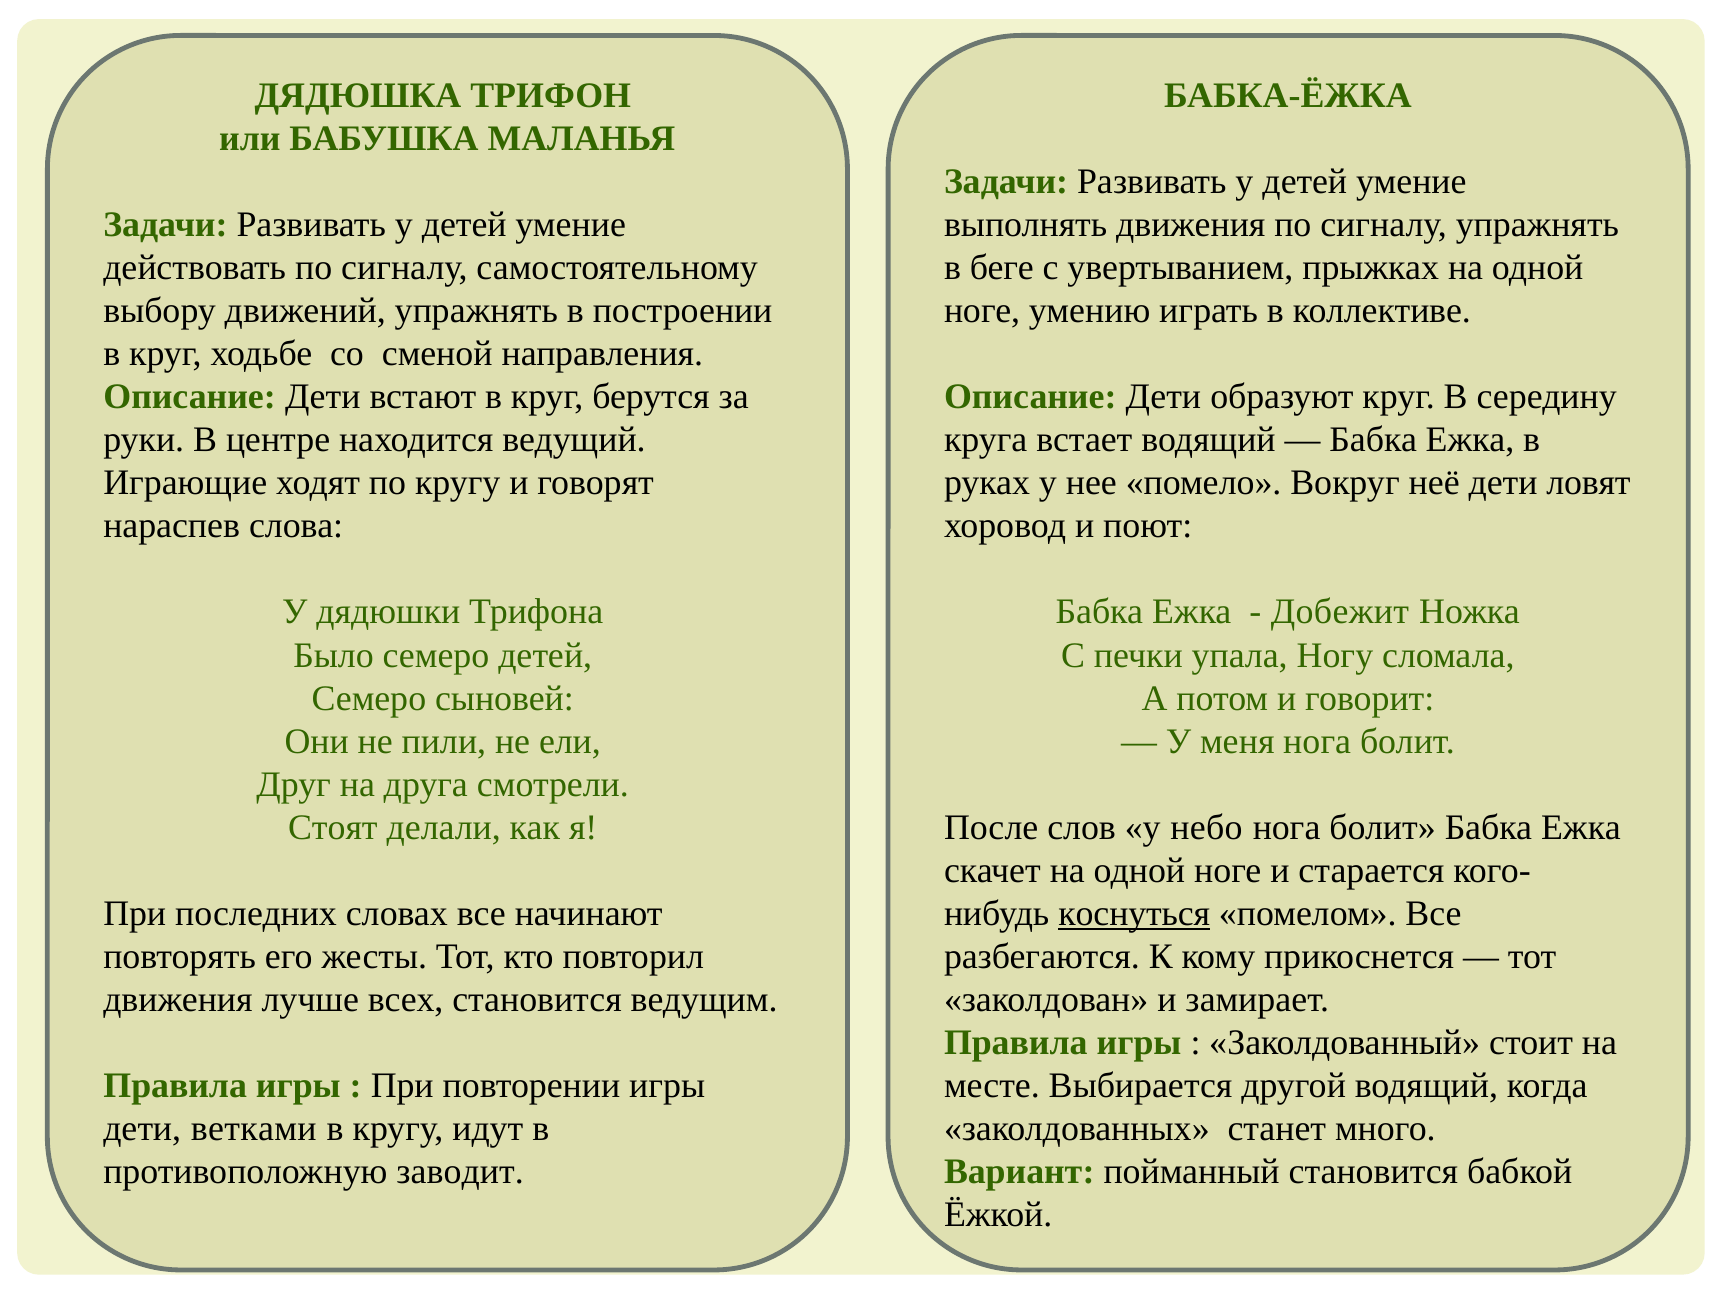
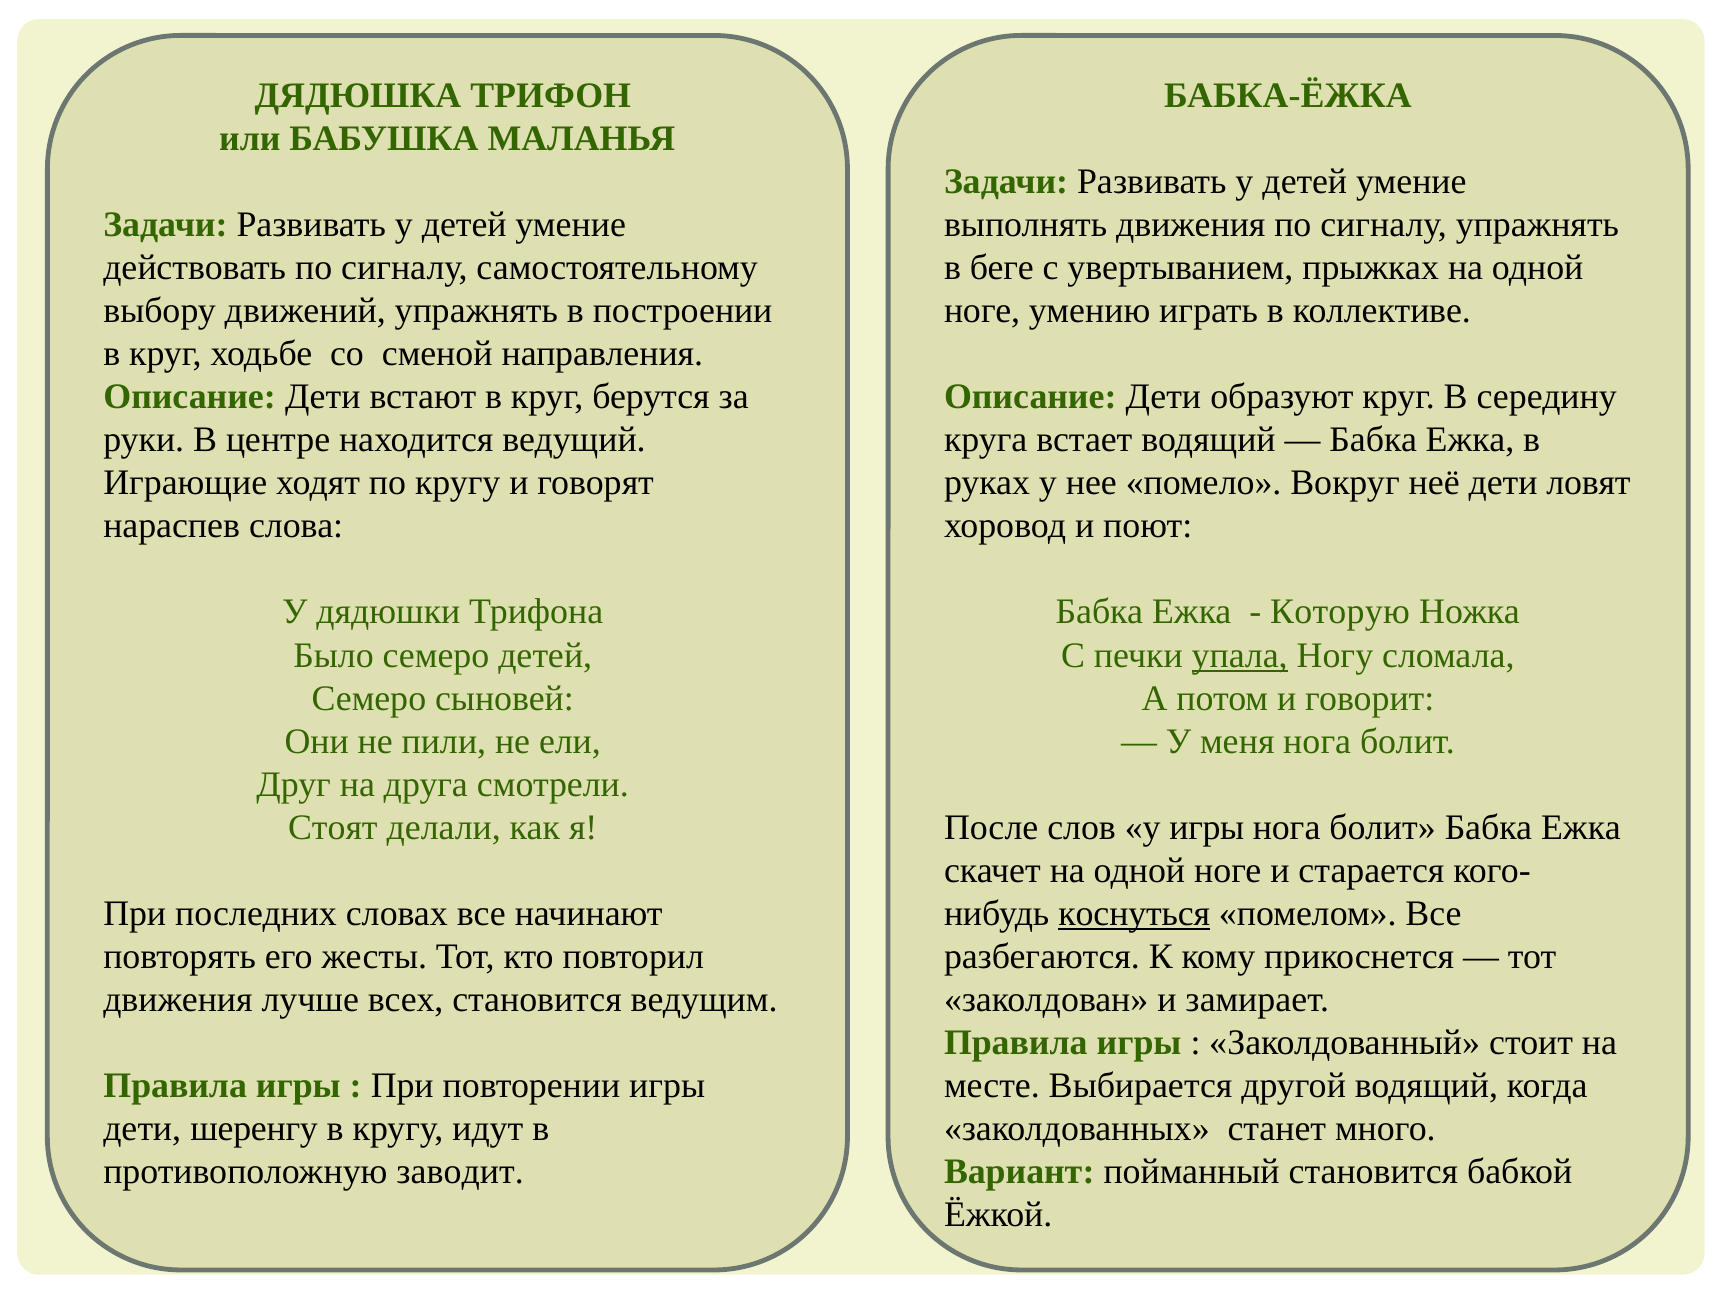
Добежит: Добежит -> Которую (1340, 612)
упала underline: none -> present (1240, 655)
у небо: небо -> игры (1207, 827)
ветками: ветками -> шеренгу (254, 1128)
